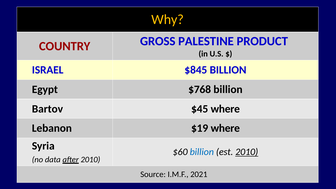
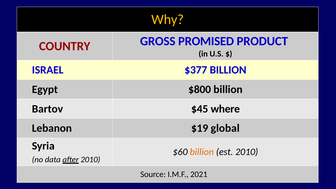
PALESTINE: PALESTINE -> PROMISED (206, 41)
$845: $845 -> $377 (196, 70)
$768: $768 -> $800 (200, 89)
$19 where: where -> global (225, 128)
billion colour: blue -> orange (202, 152)
2010 underline: present -> none (247, 152)
